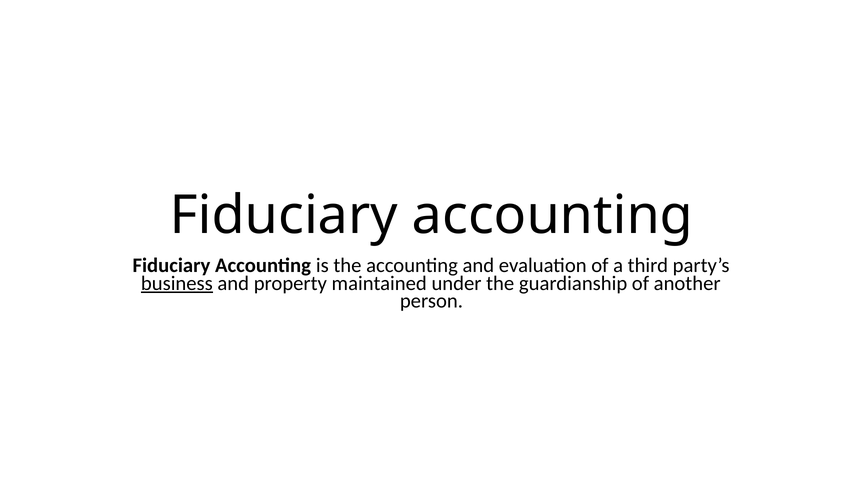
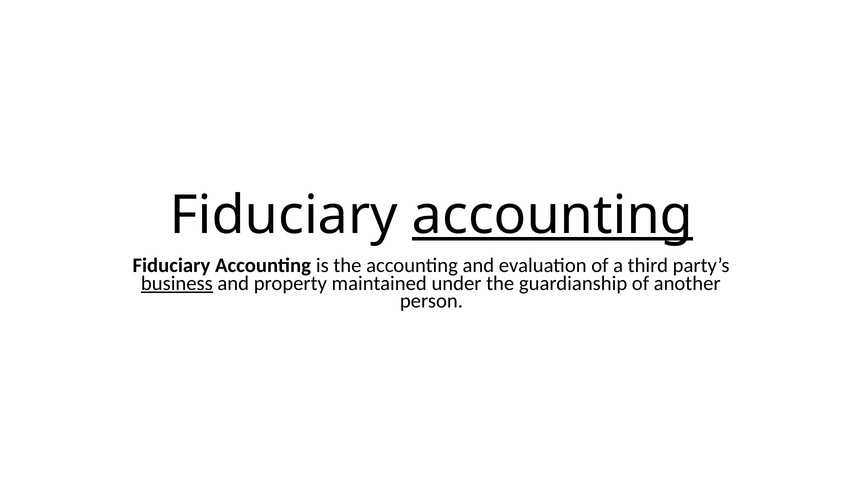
accounting underline: none -> present (553, 216)
